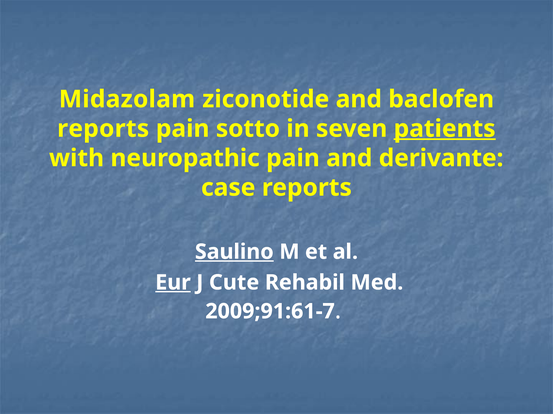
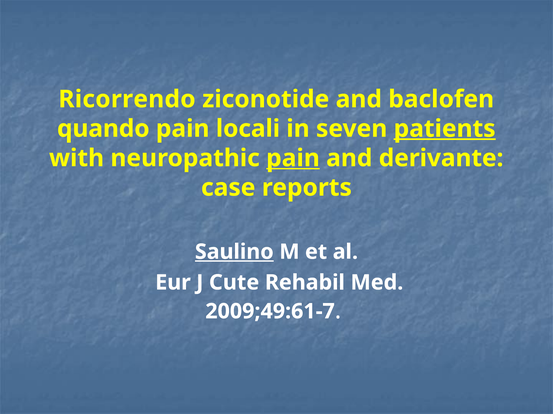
Midazolam: Midazolam -> Ricorrendo (127, 99)
reports: reports -> quando (103, 129)
sotto: sotto -> locali (248, 129)
pain underline: none -> present (293, 158)
Eur underline: present -> none (173, 283)
2009;91:61-7: 2009;91:61-7 -> 2009;49:61-7 (270, 312)
